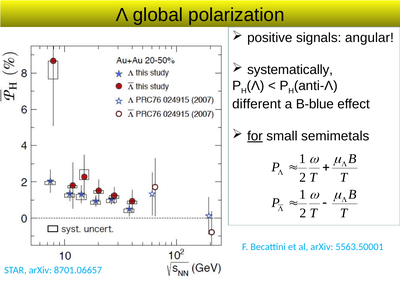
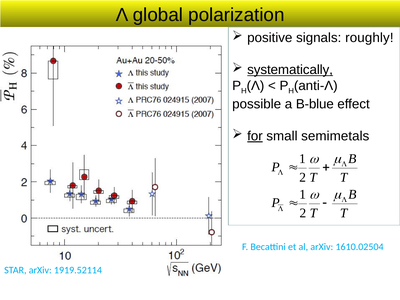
angular: angular -> roughly (369, 38)
systematically underline: none -> present (290, 70)
different: different -> possible (257, 104)
5563.50001: 5563.50001 -> 1610.02504 (360, 247)
8701.06657: 8701.06657 -> 1919.52114 (78, 270)
